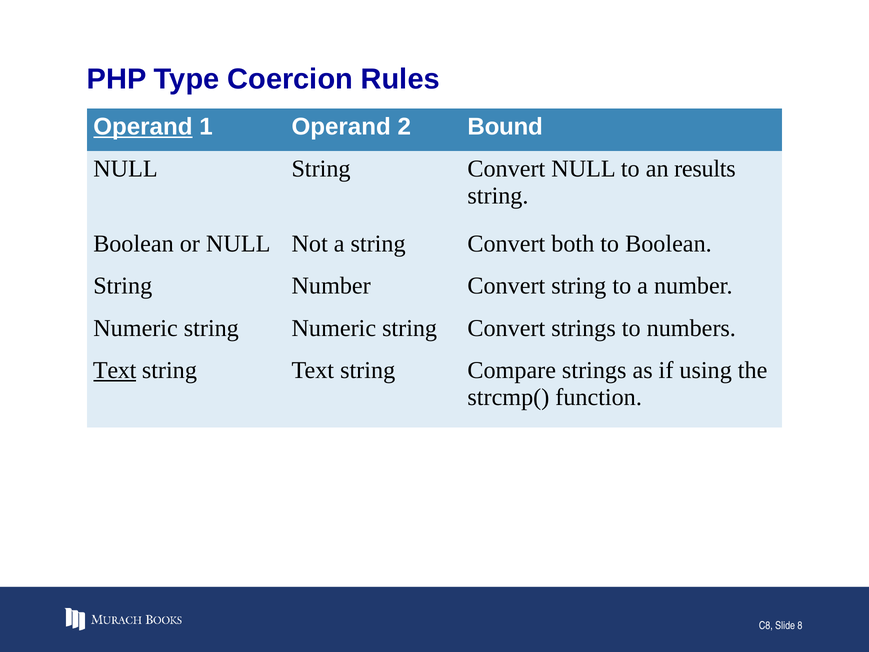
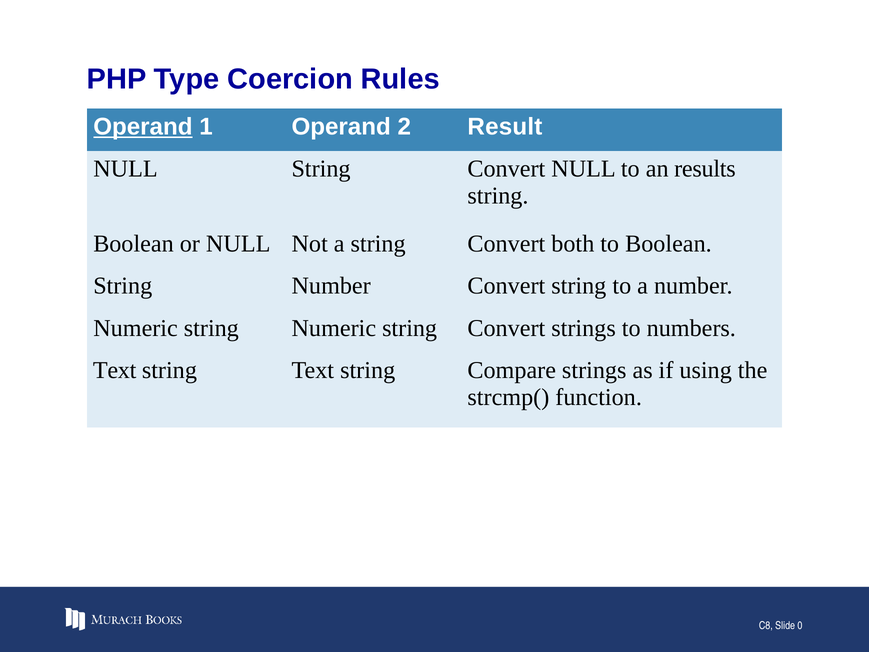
Bound: Bound -> Result (505, 127)
Text underline: present -> none (115, 370)
8: 8 -> 0 (800, 625)
